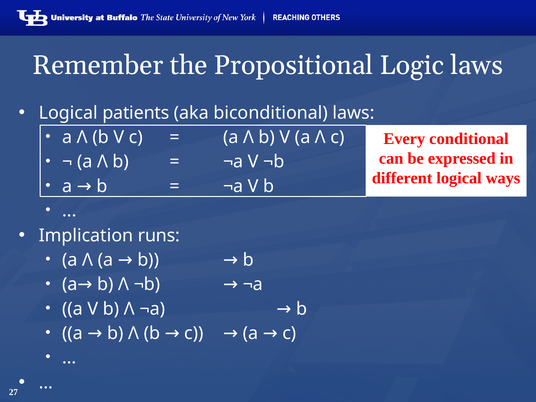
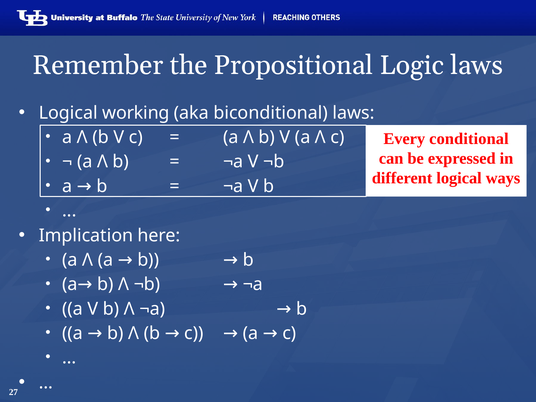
patients: patients -> working (136, 113)
runs: runs -> here (159, 236)
